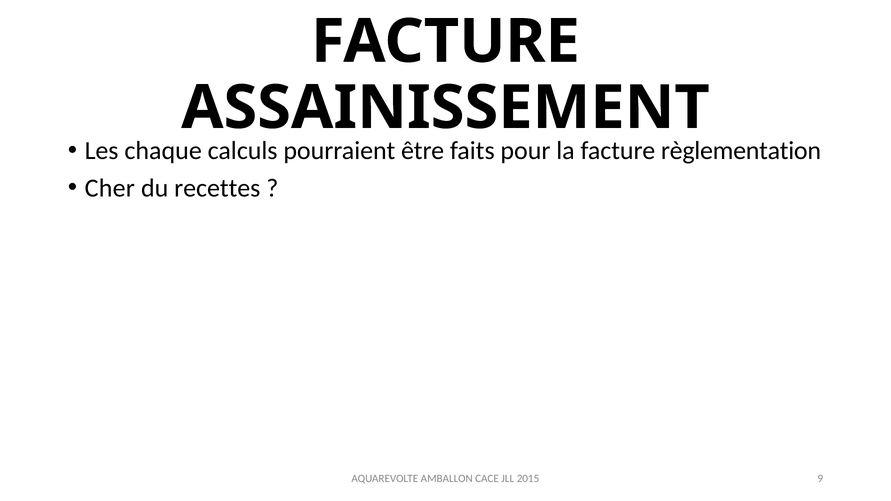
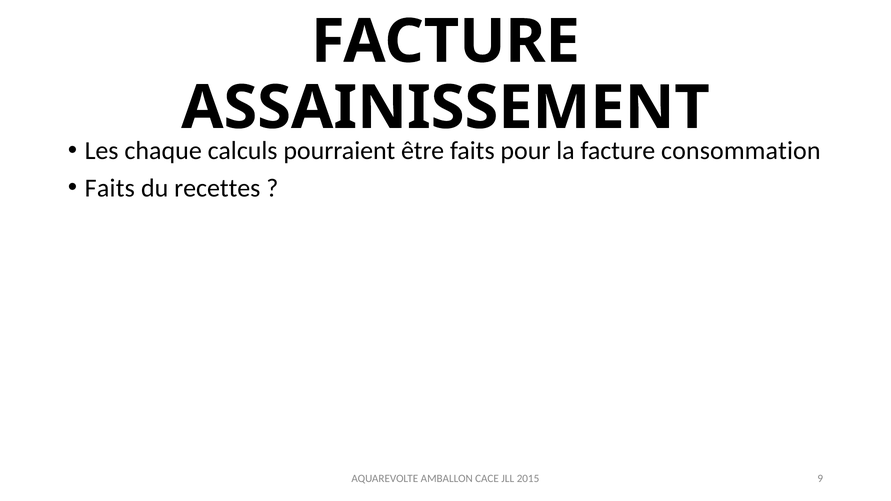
règlementation: règlementation -> consommation (741, 151)
Cher: Cher -> Faits (110, 188)
